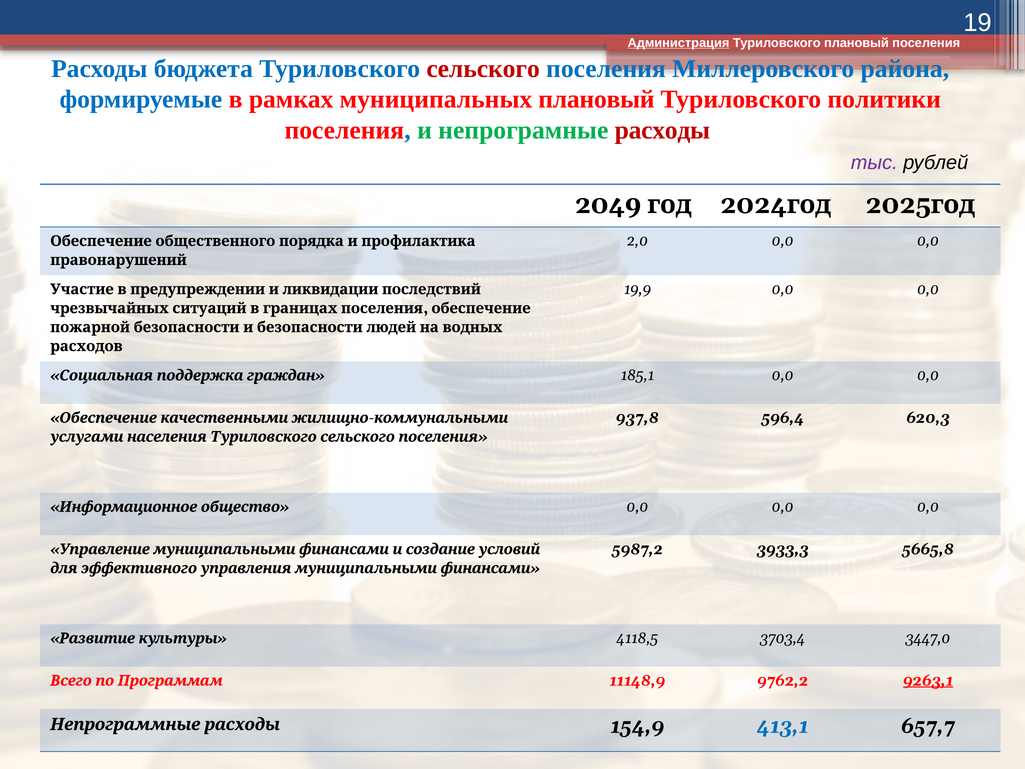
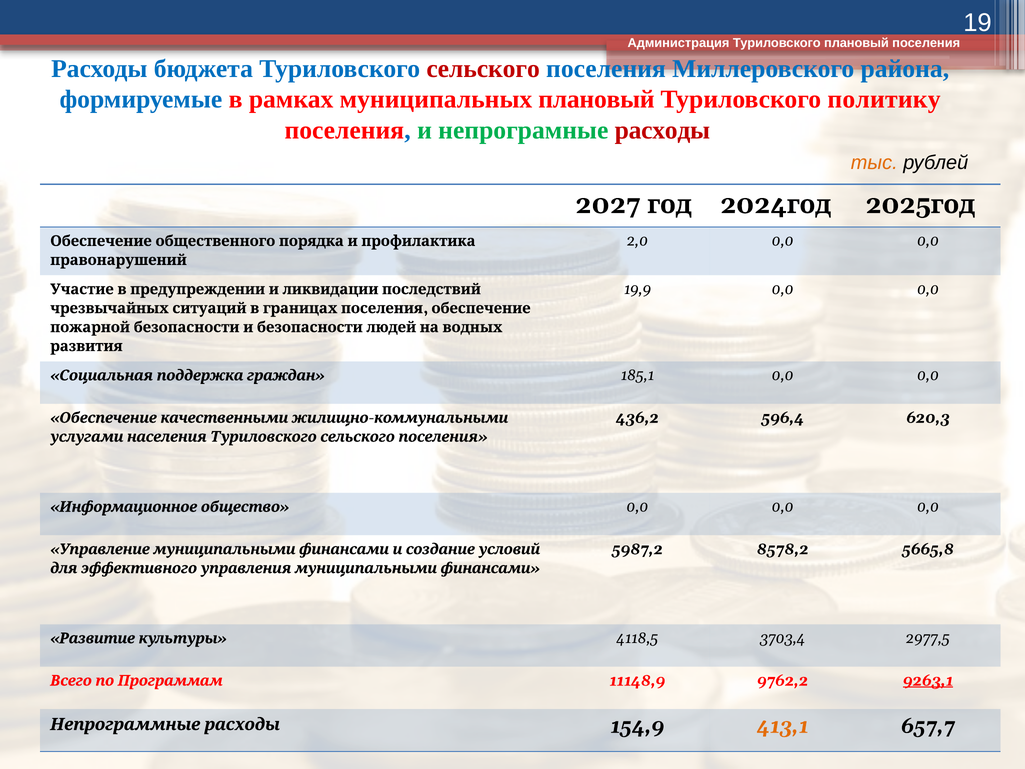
Администрация underline: present -> none (678, 43)
политики: политики -> политику (884, 99)
тыс colour: purple -> orange (874, 163)
2049: 2049 -> 2027 (608, 205)
расходов: расходов -> развития (86, 346)
937,8: 937,8 -> 436,2 (637, 418)
3933,3: 3933,3 -> 8578,2 (783, 549)
3447,0: 3447,0 -> 2977,5 (928, 638)
413,1 colour: blue -> orange (783, 726)
